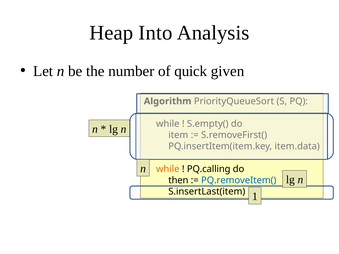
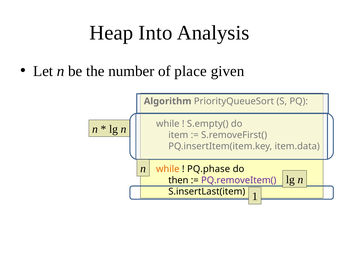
quick: quick -> place (191, 71)
PQ.calling: PQ.calling -> PQ.phase (209, 169)
PQ.removeItem( colour: blue -> purple (239, 180)
